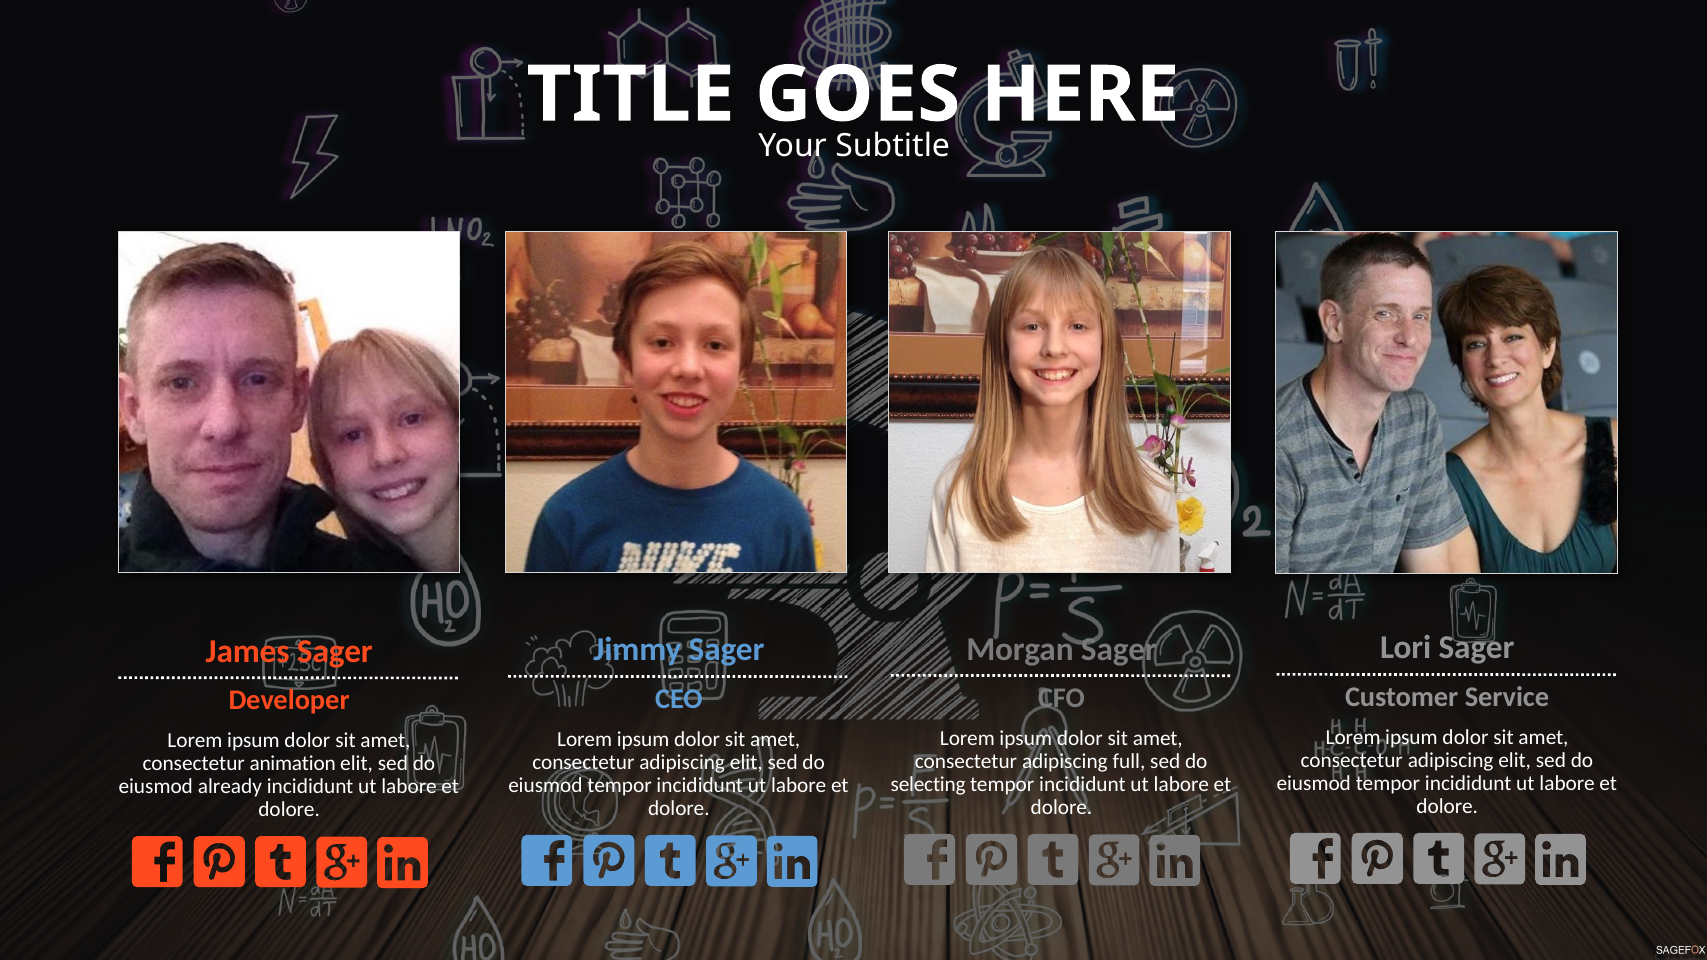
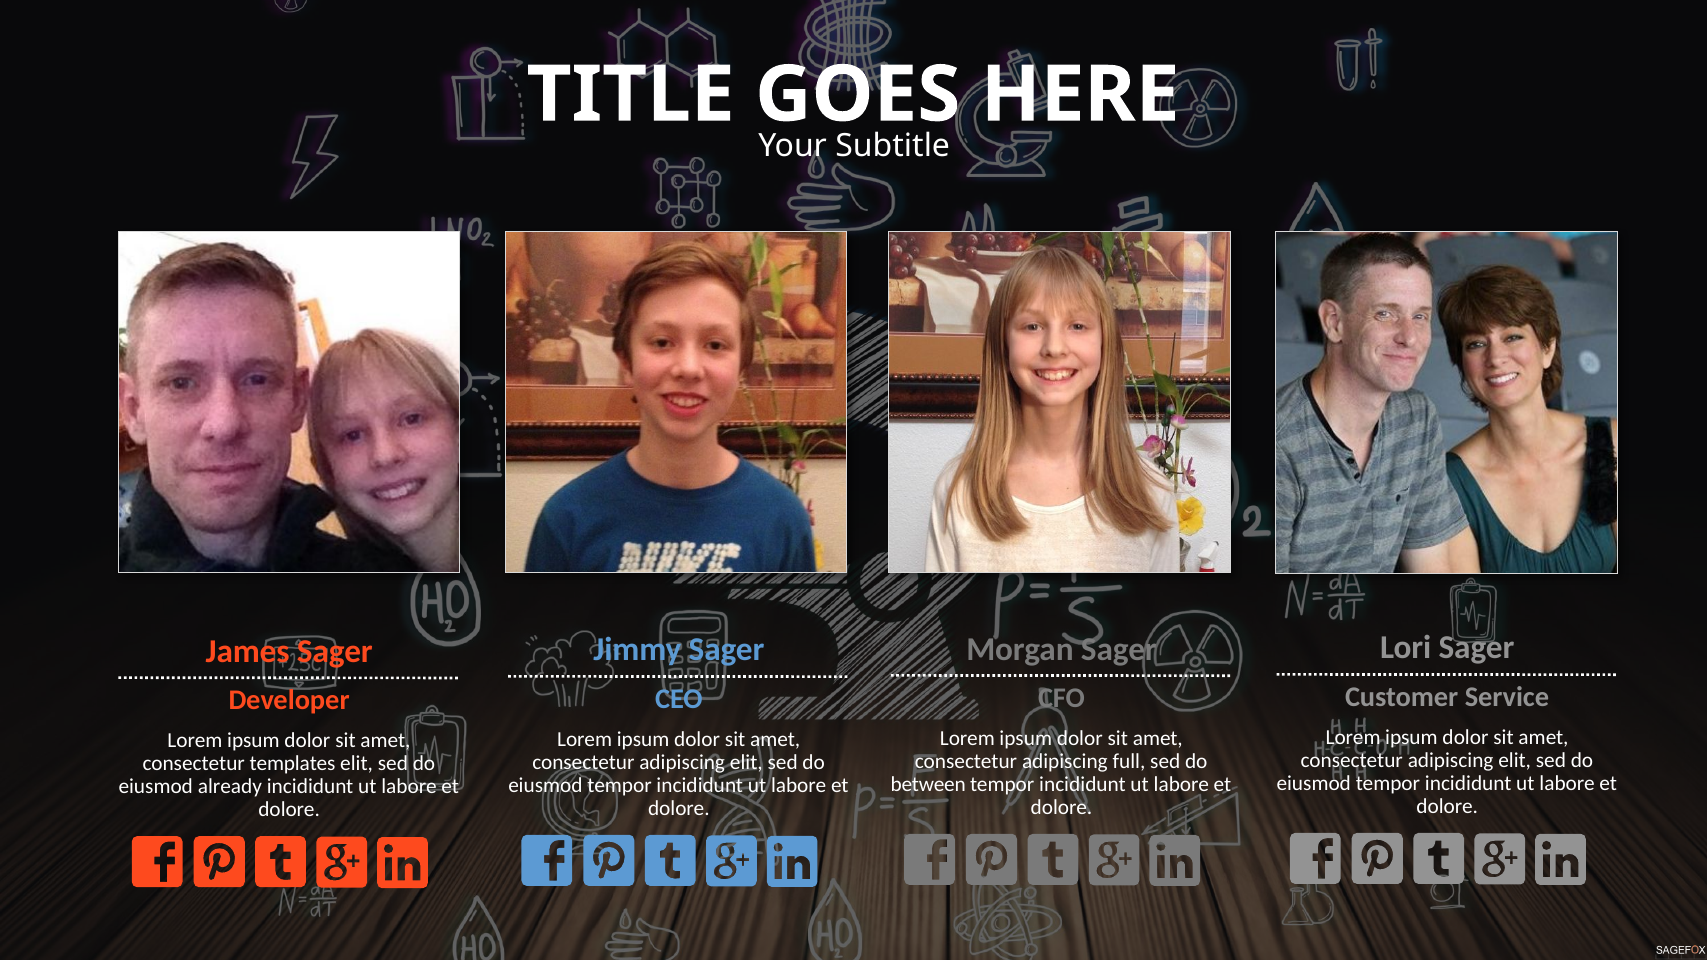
animation: animation -> templates (293, 764)
selecting: selecting -> between (928, 784)
